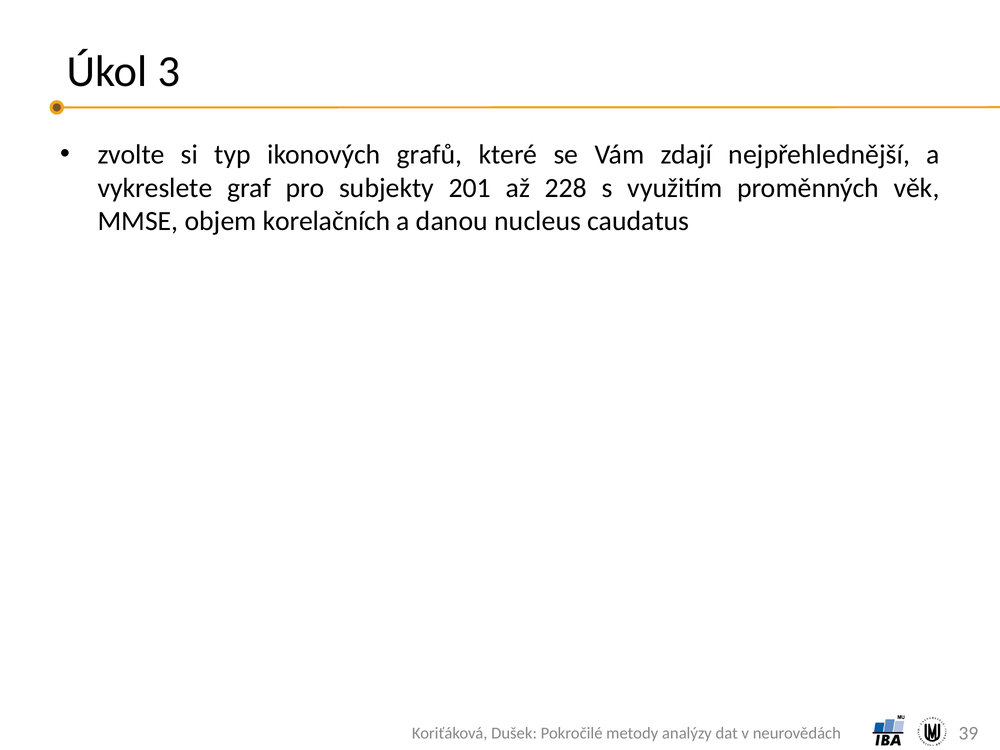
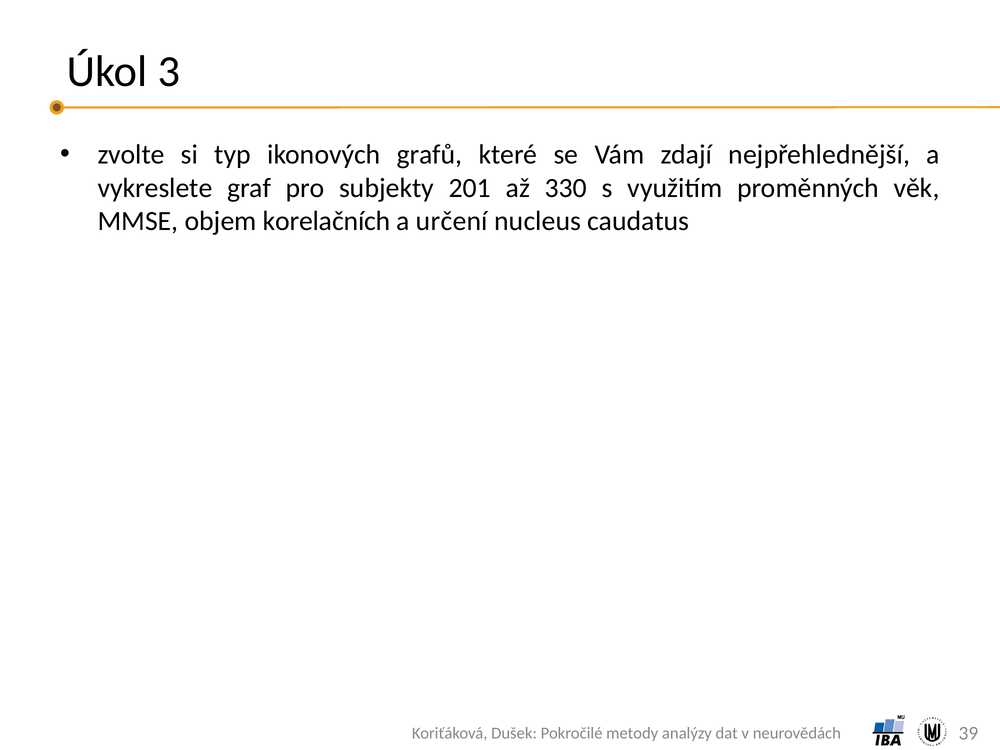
228: 228 -> 330 (566, 188)
danou: danou -> určení (452, 221)
